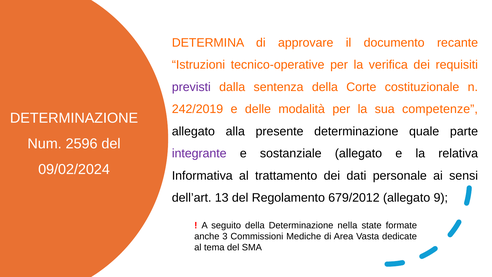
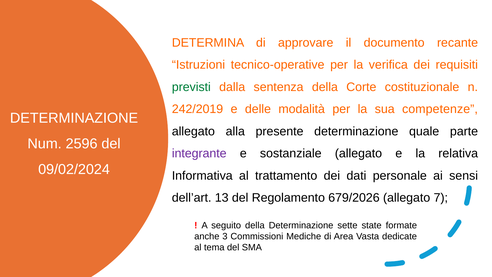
previsti colour: purple -> green (191, 87)
679/2012: 679/2012 -> 679/2026 (354, 198)
9: 9 -> 7 (441, 198)
nella: nella -> sette (347, 225)
